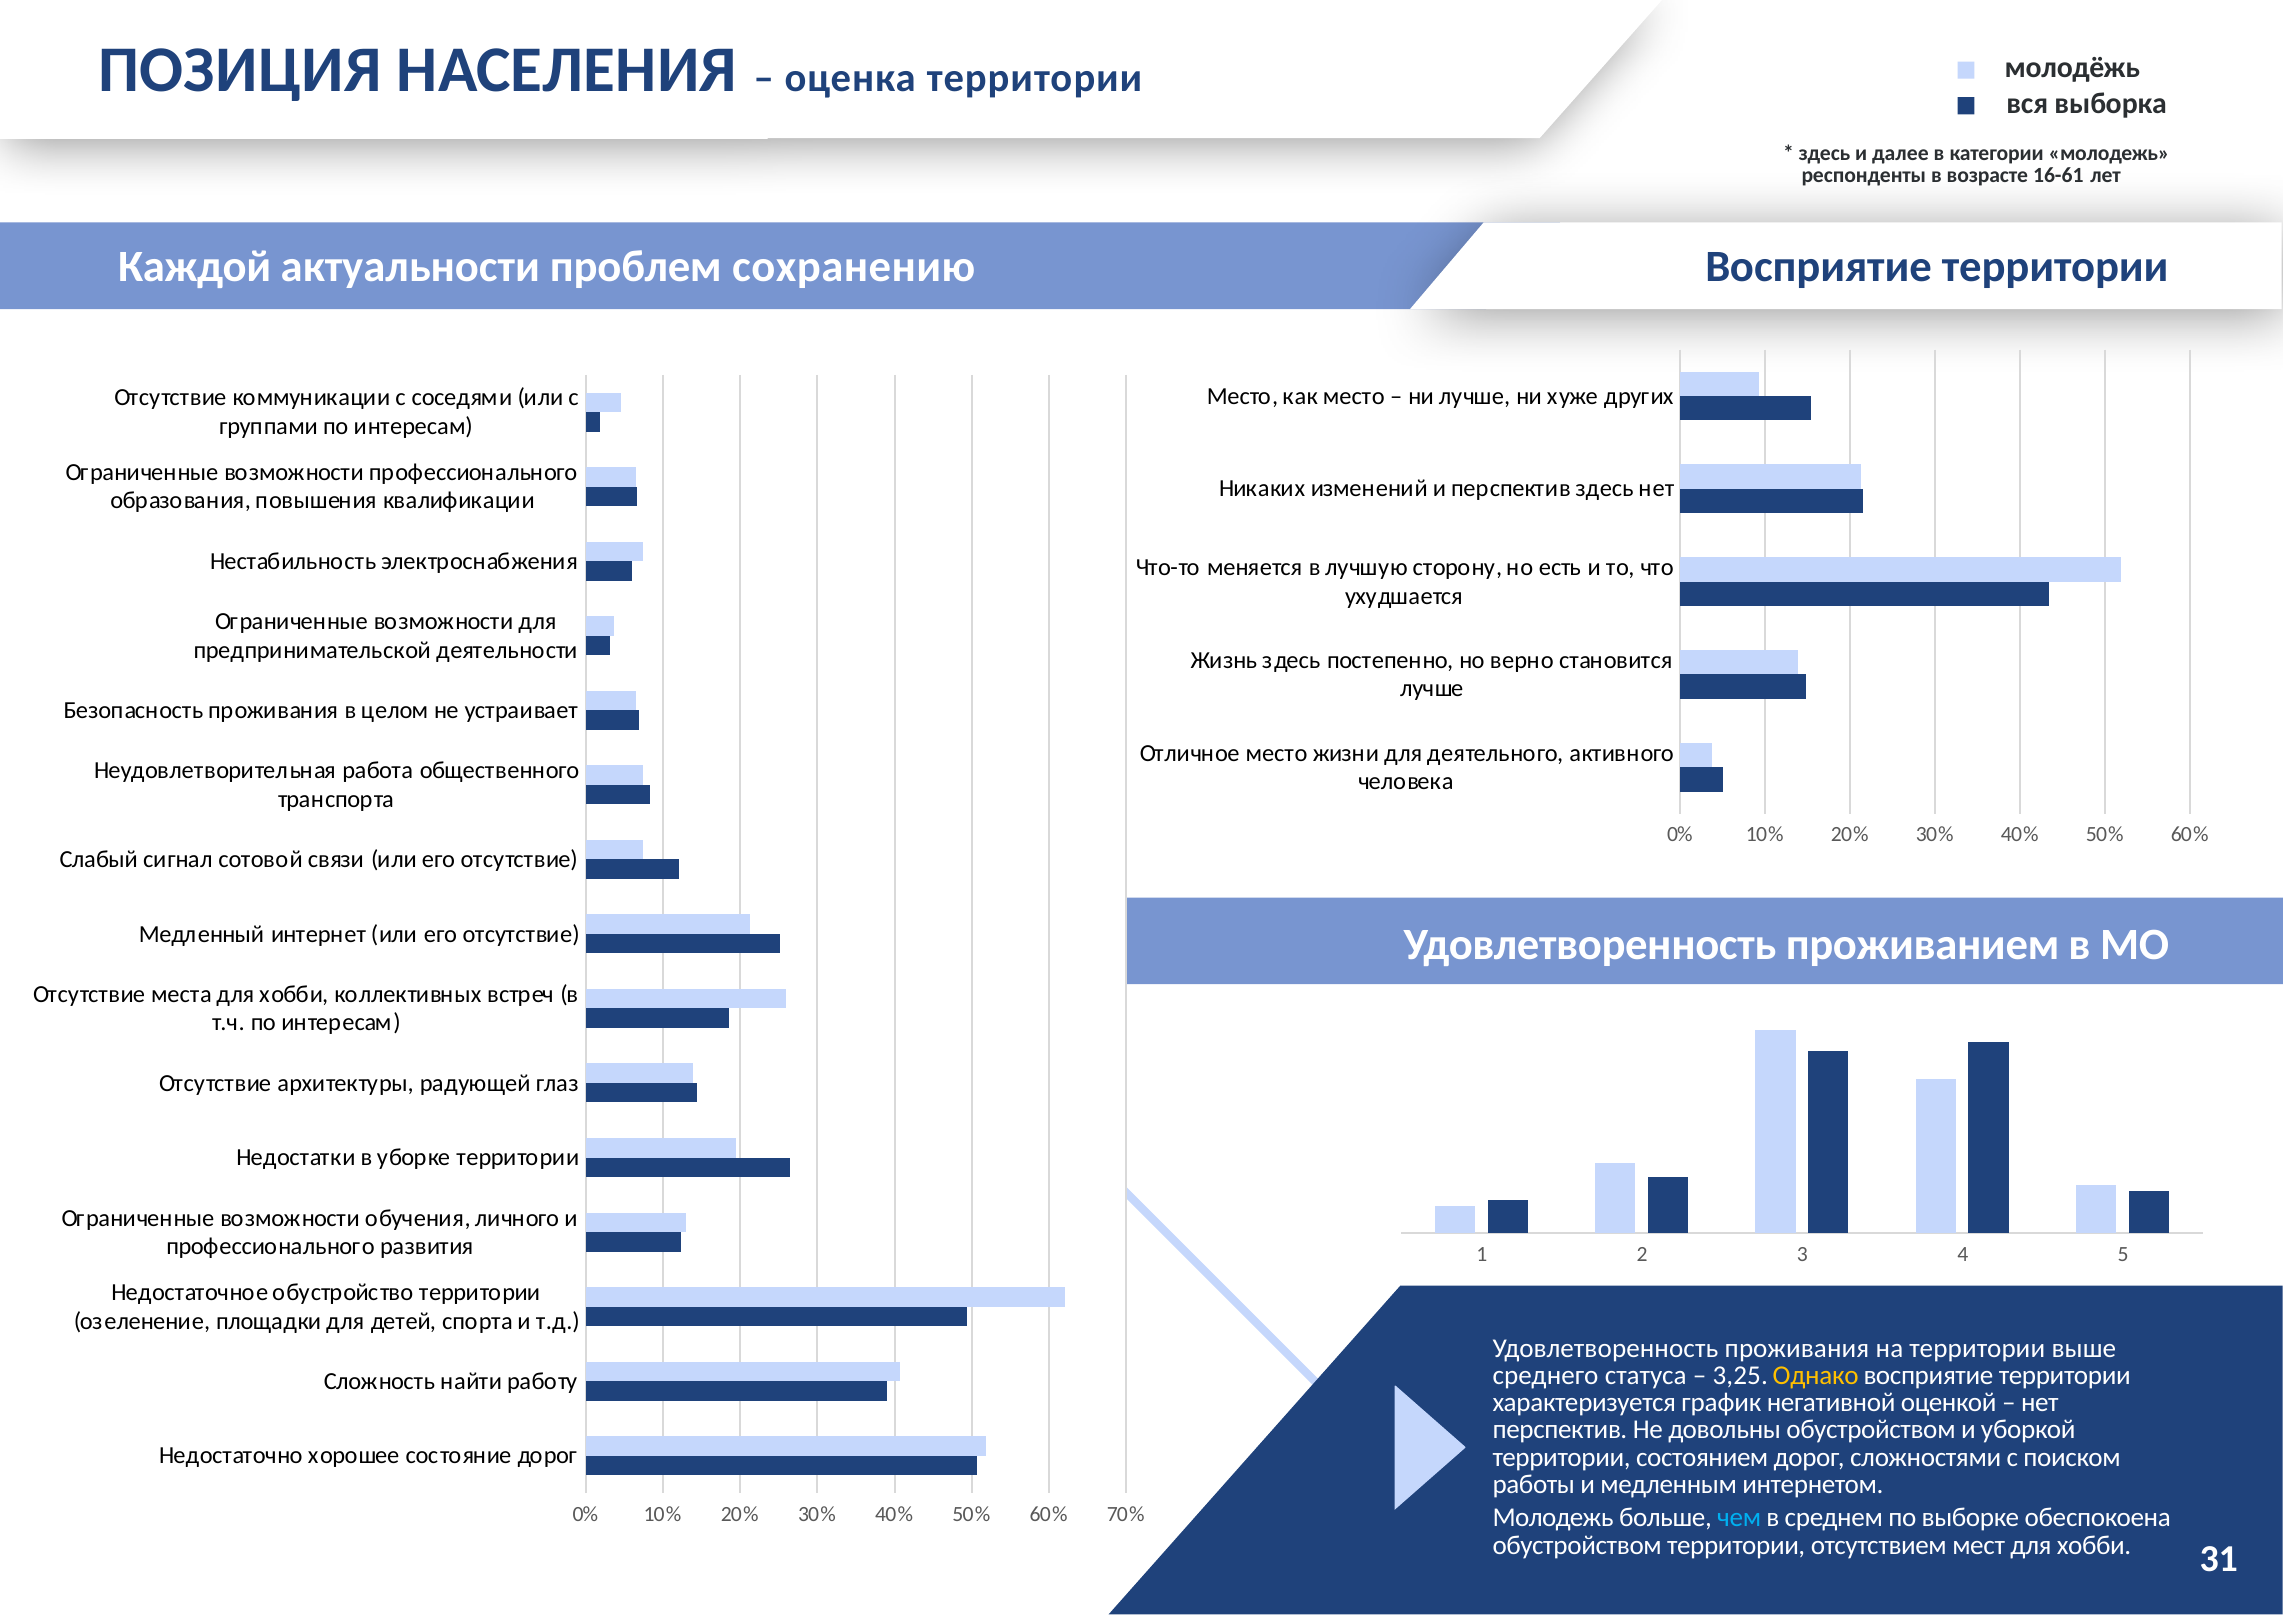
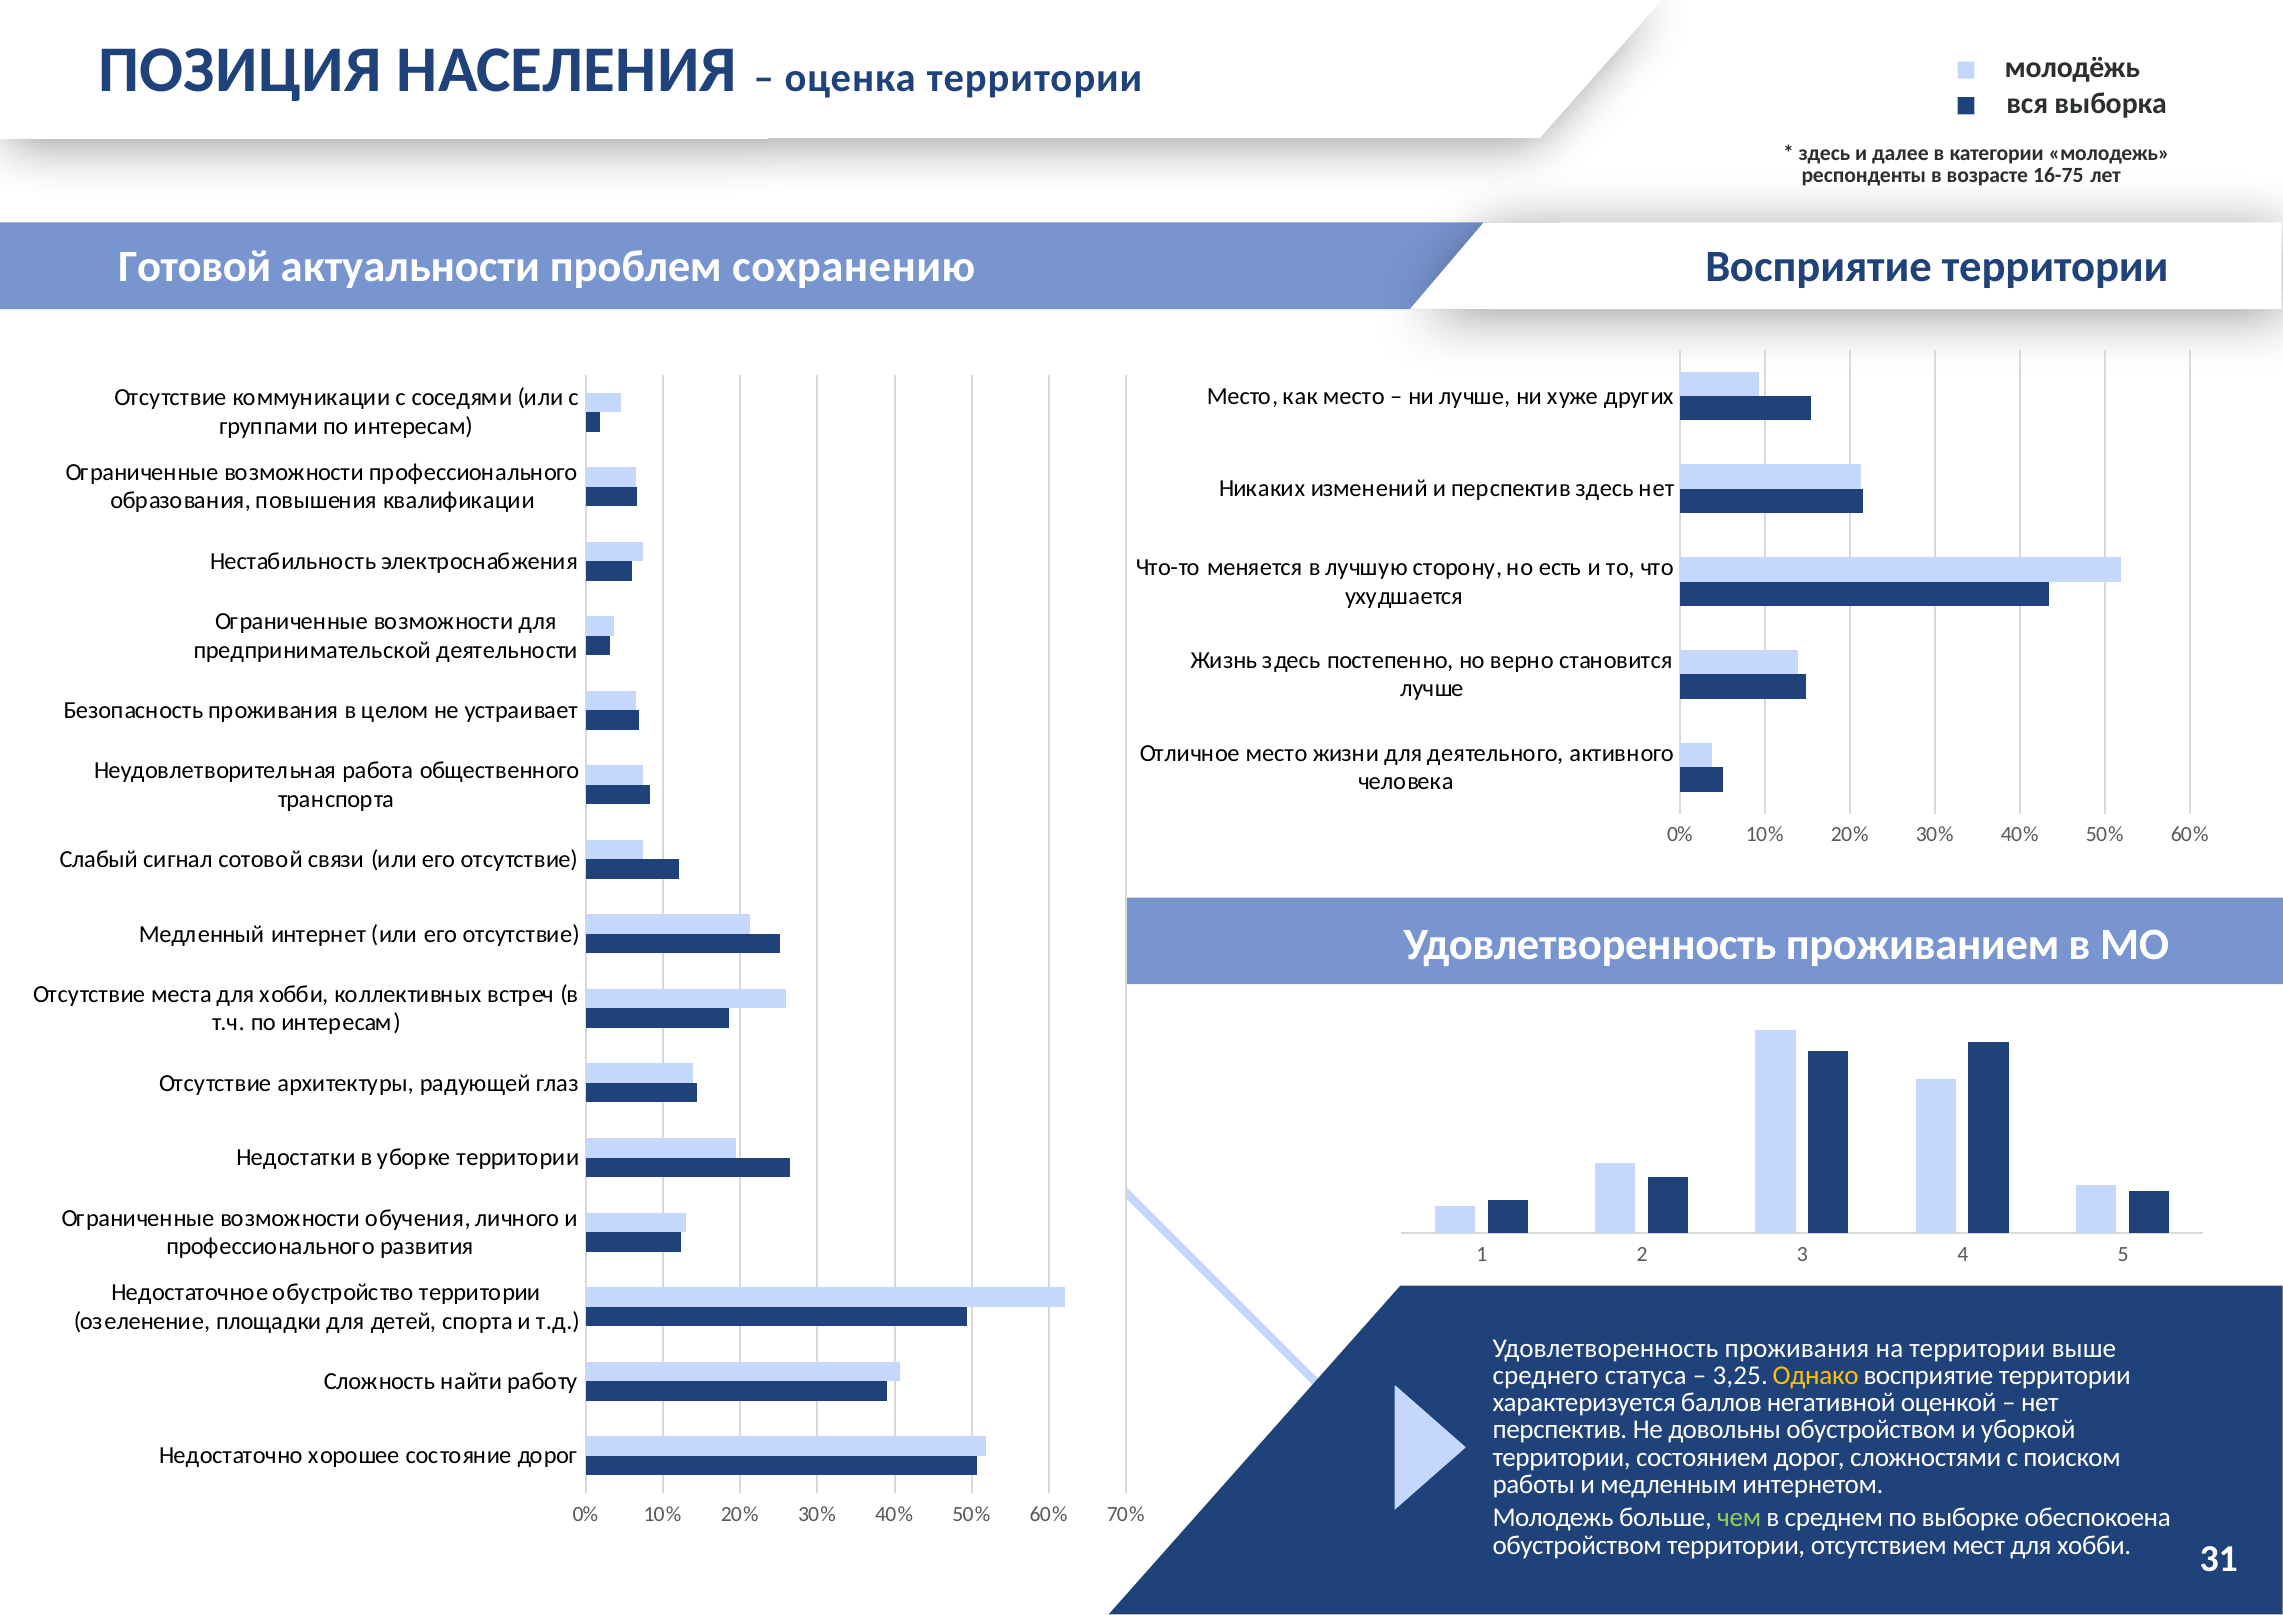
16-61: 16-61 -> 16-75 (2058, 175)
Каждой: Каждой -> Готовой (195, 267)
график: график -> баллов (1721, 1403)
чем colour: light blue -> light green (1739, 1518)
